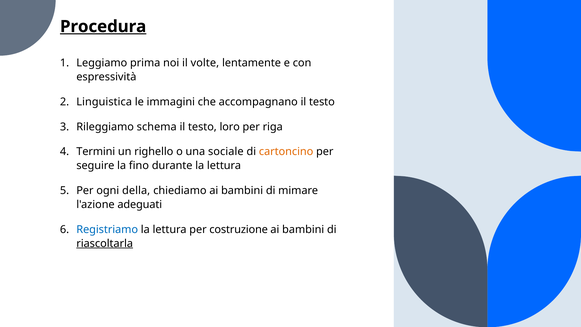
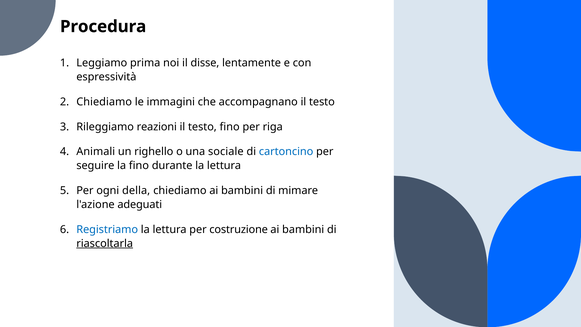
Procedura underline: present -> none (103, 27)
volte: volte -> disse (205, 63)
Linguistica: Linguistica -> Chiediamo (104, 102)
schema: schema -> reazioni (157, 127)
testo loro: loro -> fino (230, 127)
Termini: Termini -> Animali (96, 152)
cartoncino colour: orange -> blue (286, 152)
